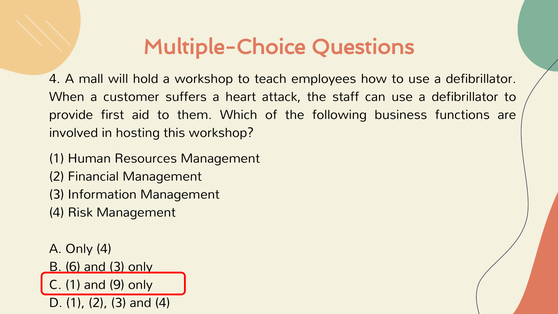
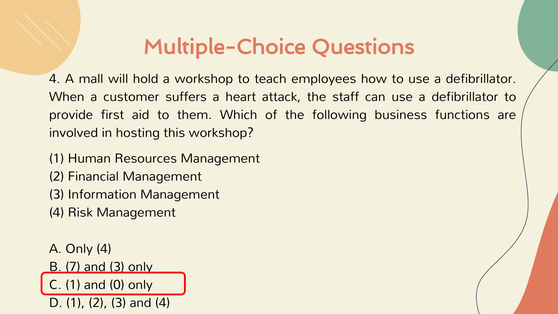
6: 6 -> 7 (73, 267)
9: 9 -> 0 (117, 285)
